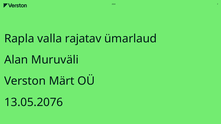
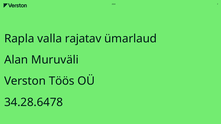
Märt: Märt -> Töös (62, 81)
13.05.2076: 13.05.2076 -> 34.28.6478 (34, 103)
